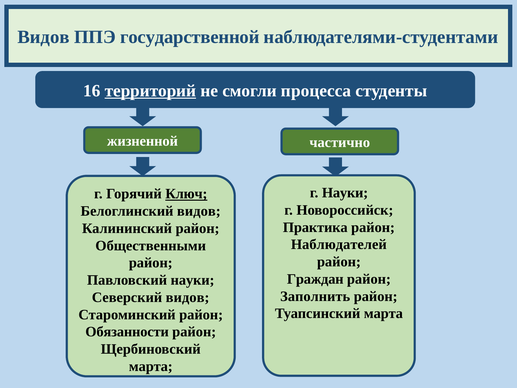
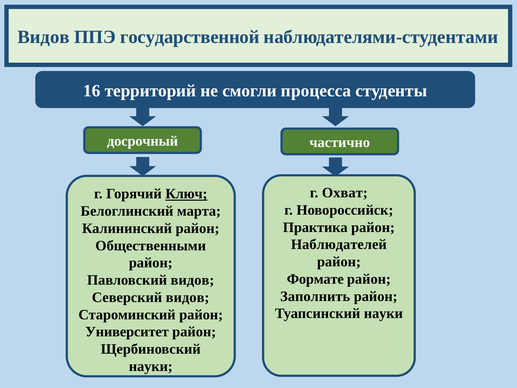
территорий underline: present -> none (150, 91)
жизненной: жизненной -> досрочный (143, 141)
г Науки: Науки -> Охват (345, 193)
Белоглинский видов: видов -> марта (199, 211)
Граждан: Граждан -> Формате (315, 279)
Павловский науки: науки -> видов (192, 280)
Туапсинский марта: марта -> науки (383, 313)
Обязанности: Обязанности -> Университет (127, 332)
марта: марта -> науки (151, 366)
